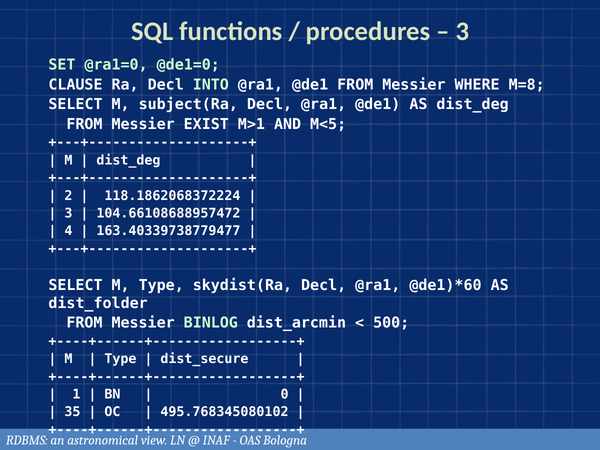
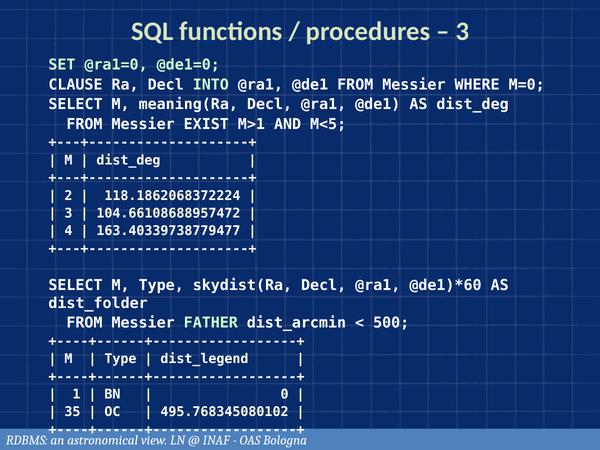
M=8: M=8 -> M=0 (527, 85)
subject(Ra: subject(Ra -> meaning(Ra (188, 104)
BINLOG: BINLOG -> FATHER (211, 323)
dist_secure: dist_secure -> dist_legend (204, 359)
